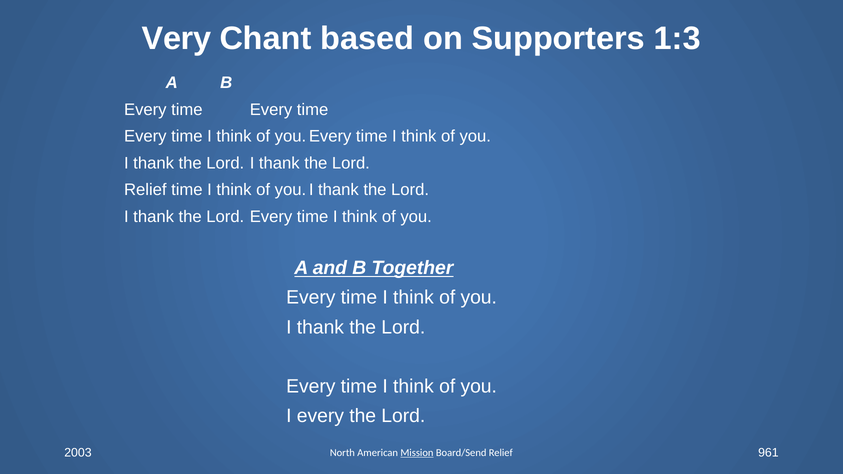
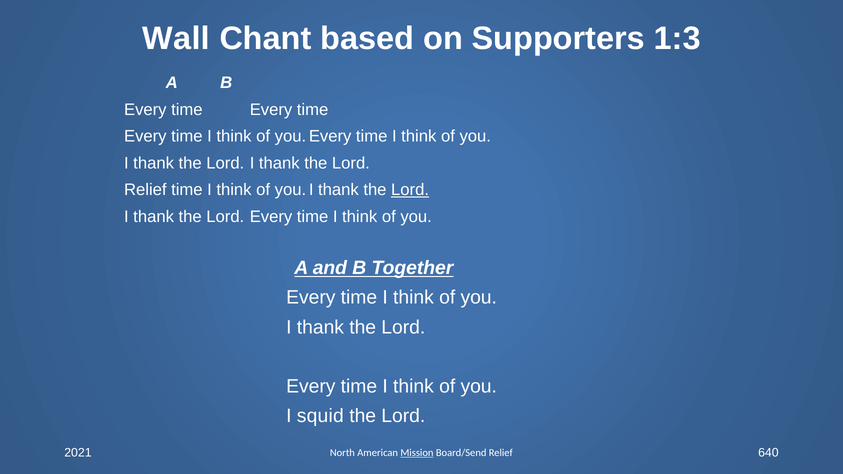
Very: Very -> Wall (176, 39)
Lord underline: none -> present (410, 190)
I every: every -> squid (320, 416)
2003: 2003 -> 2021 (78, 453)
961: 961 -> 640 (768, 453)
